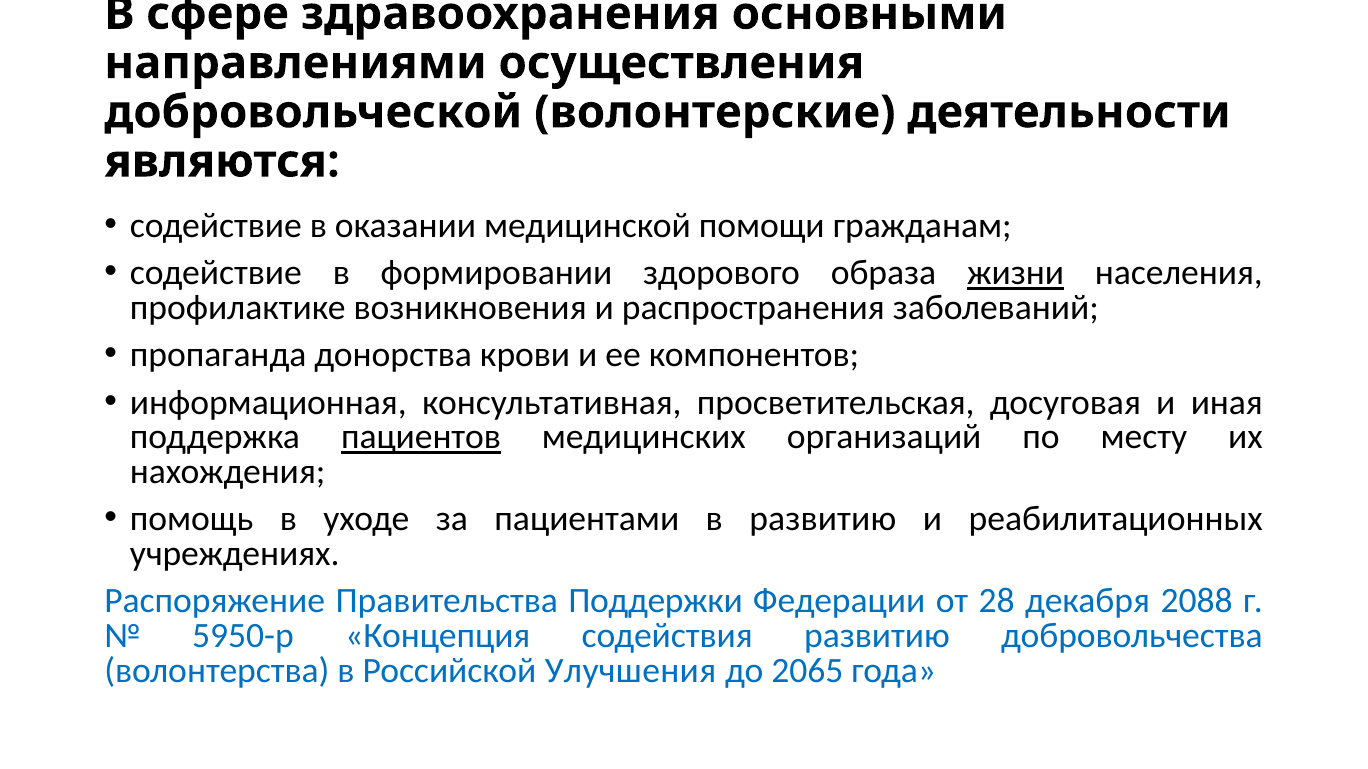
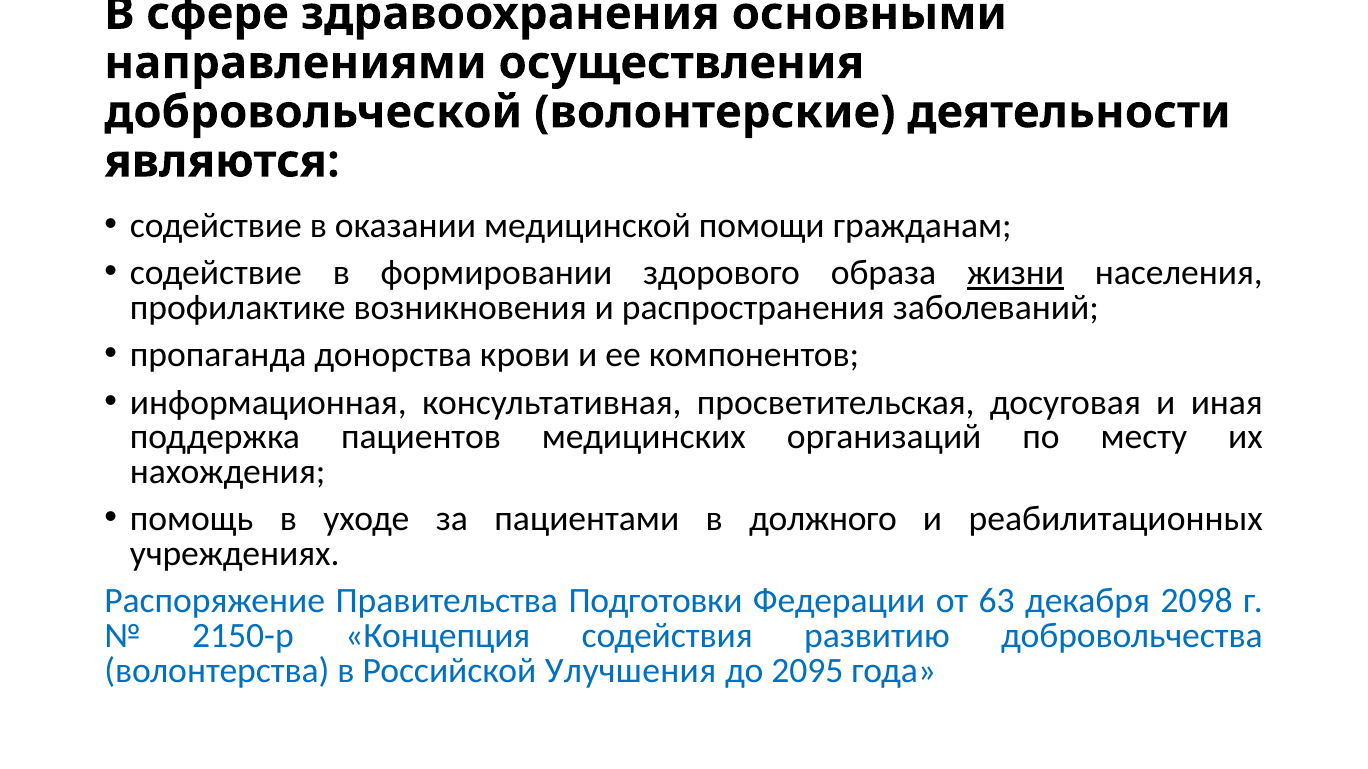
пациентов underline: present -> none (421, 437)
в развитию: развитию -> должного (823, 519)
Поддержки: Поддержки -> Подготовки (656, 601)
28: 28 -> 63 (997, 601)
2088: 2088 -> 2098 (1197, 601)
5950-р: 5950-р -> 2150-р (243, 636)
2065: 2065 -> 2095 (807, 671)
